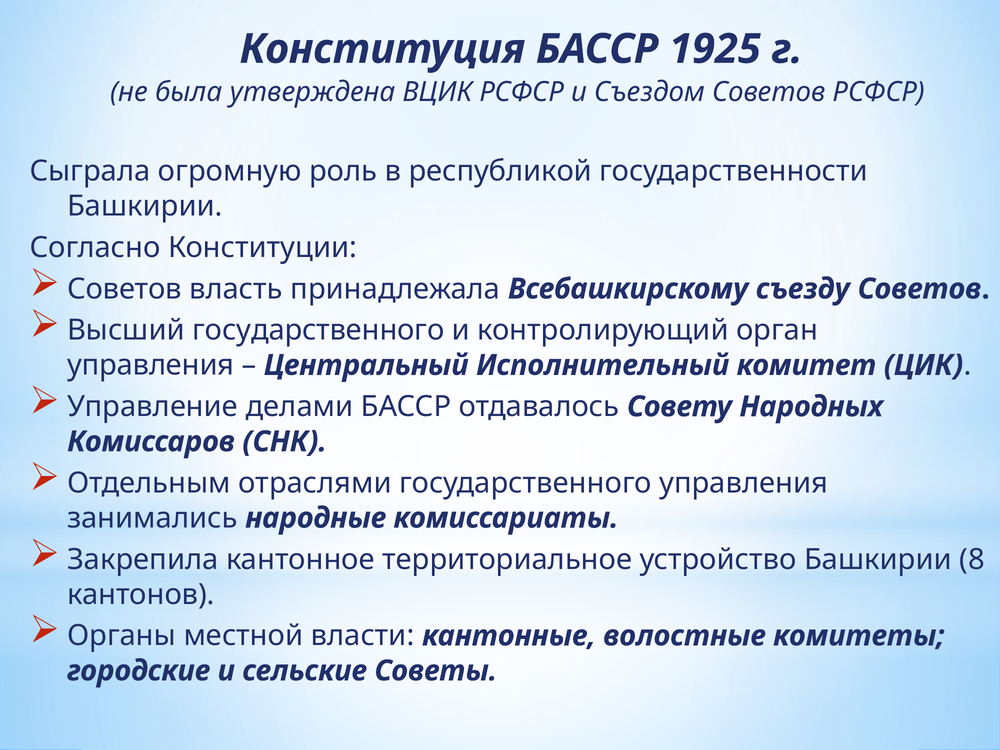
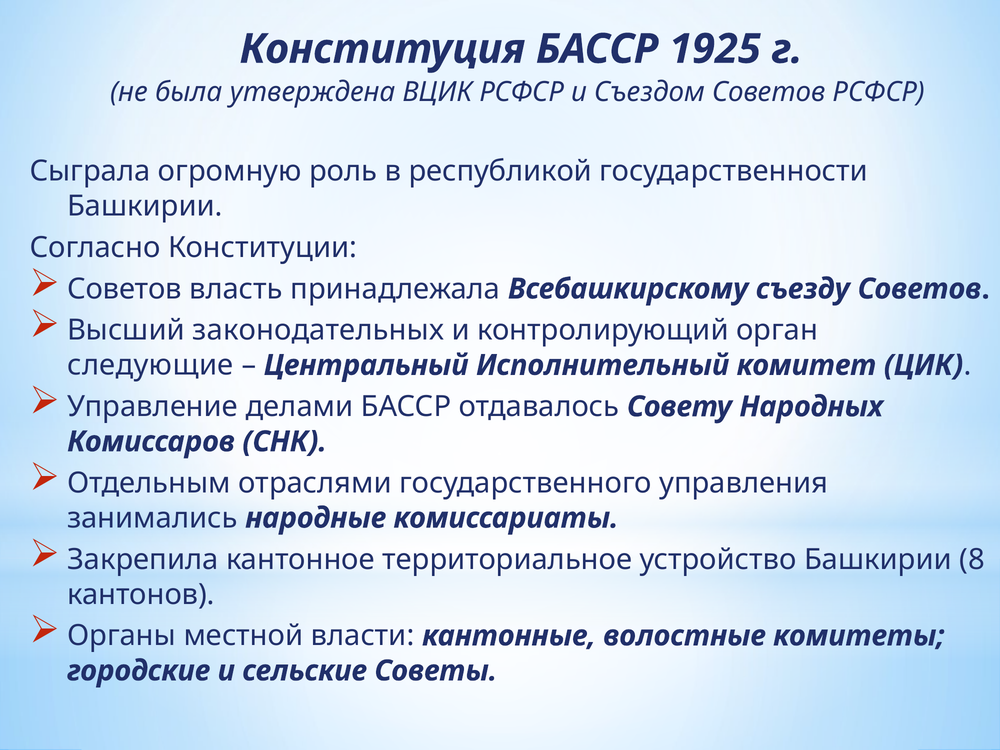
Высший государственного: государственного -> законодательных (318, 330)
управления: управления -> следующие (150, 365)
